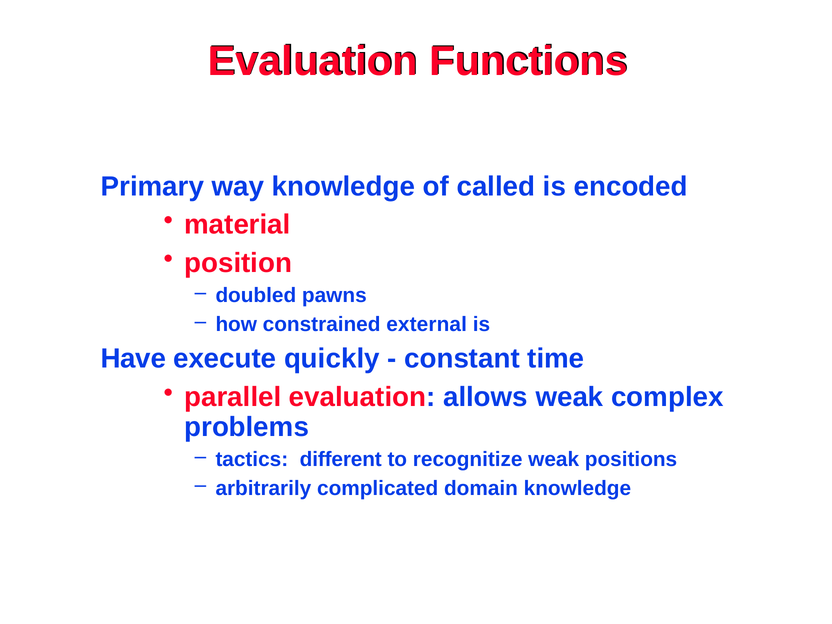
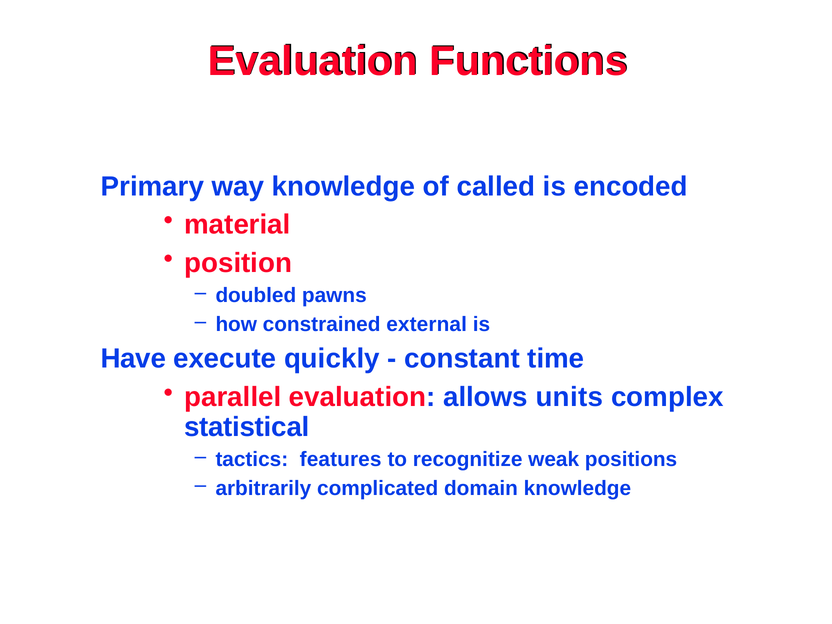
allows weak: weak -> units (569, 397)
problems: problems -> statistical (247, 427)
different: different -> features (341, 459)
